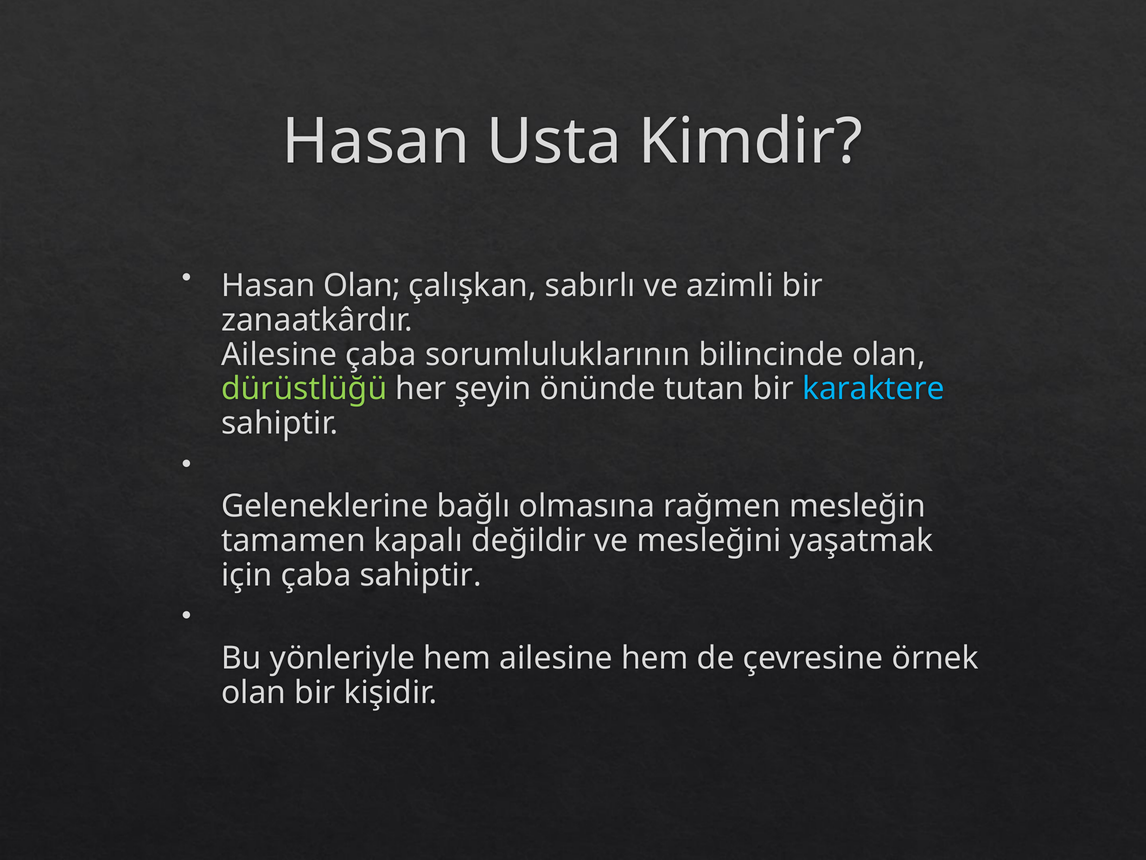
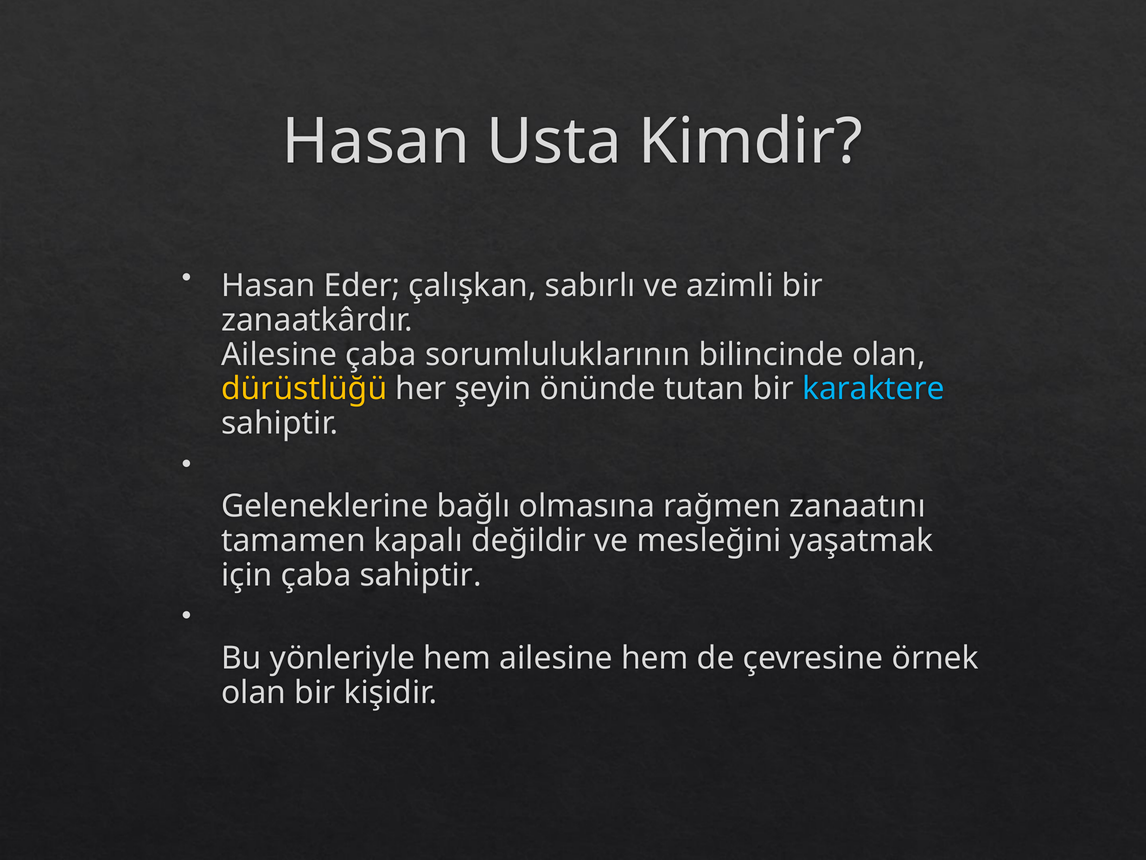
Hasan Olan: Olan -> Eder (362, 286)
dürüstlüğü colour: light green -> yellow (304, 389)
mesleğin: mesleğin -> zanaatını (857, 506)
